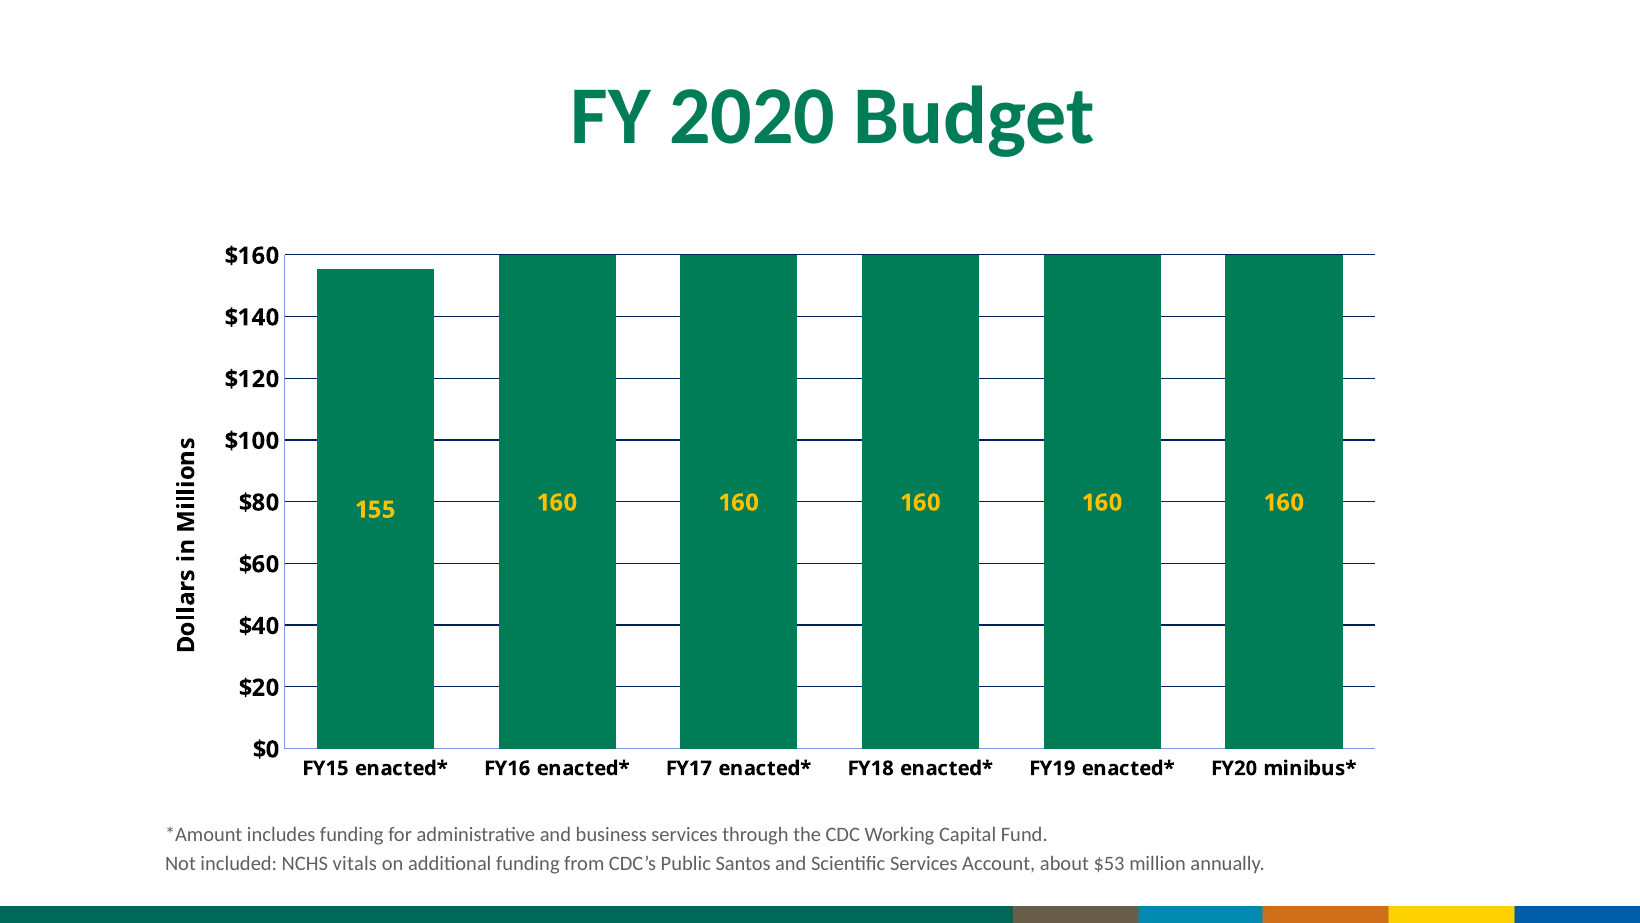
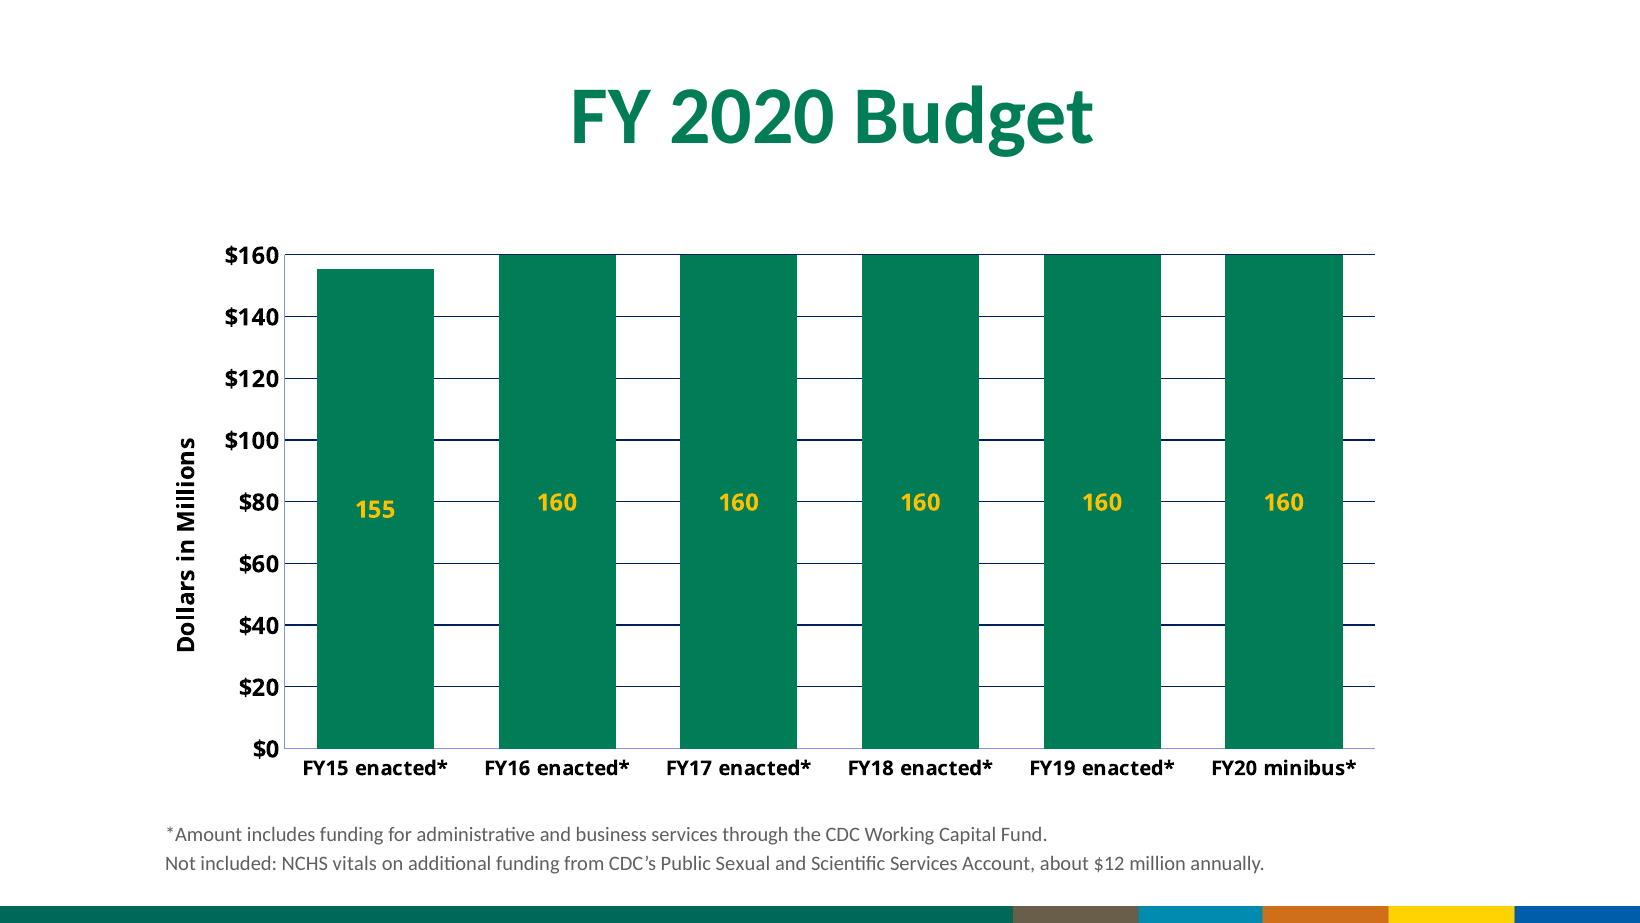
Santos: Santos -> Sexual (743, 863)
$53: $53 -> $12 (1109, 863)
